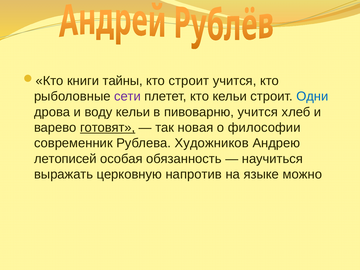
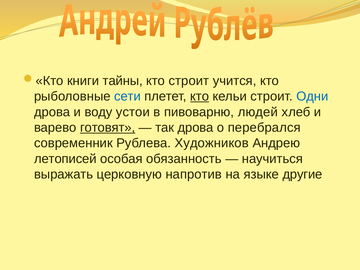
сети colour: purple -> blue (128, 96)
кто underline: none -> present (200, 96)
воду кельи: кельи -> устои (133, 112)
пивоварню учится: учится -> людей (258, 112)
так новая: новая -> дрова (196, 128)
философии: философии -> перебрался (264, 128)
можно: можно -> другие (302, 174)
